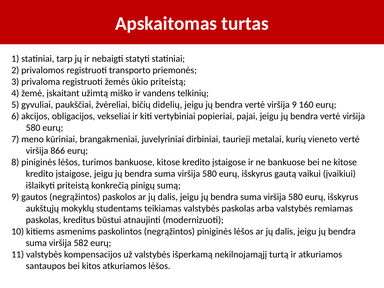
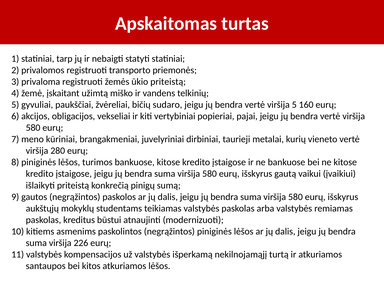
didelių: didelių -> sudaro (167, 105)
viršija 9: 9 -> 5 (294, 105)
866: 866 -> 280 (58, 151)
582: 582 -> 226 (81, 243)
